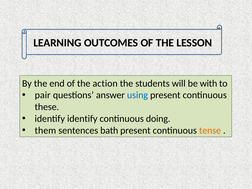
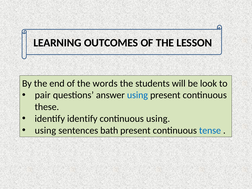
action: action -> words (105, 83)
with: with -> look (208, 83)
continuous doing: doing -> using (158, 119)
them: them -> using (45, 130)
tense colour: orange -> blue (210, 130)
